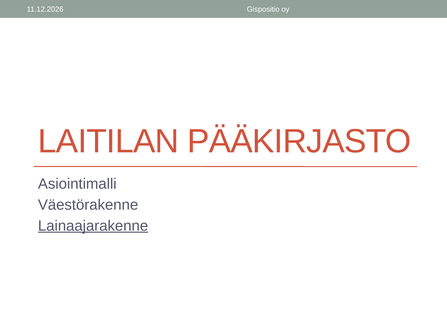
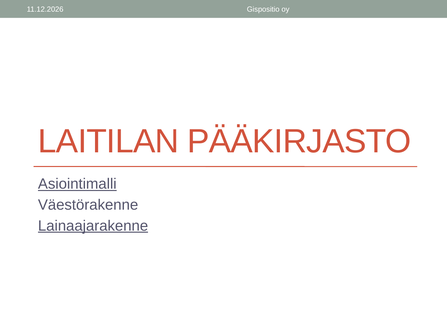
Asiointimalli underline: none -> present (77, 184)
